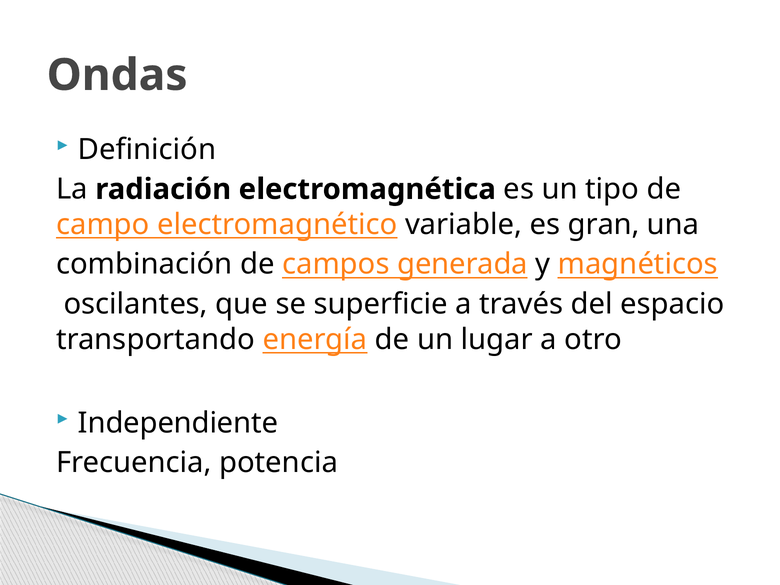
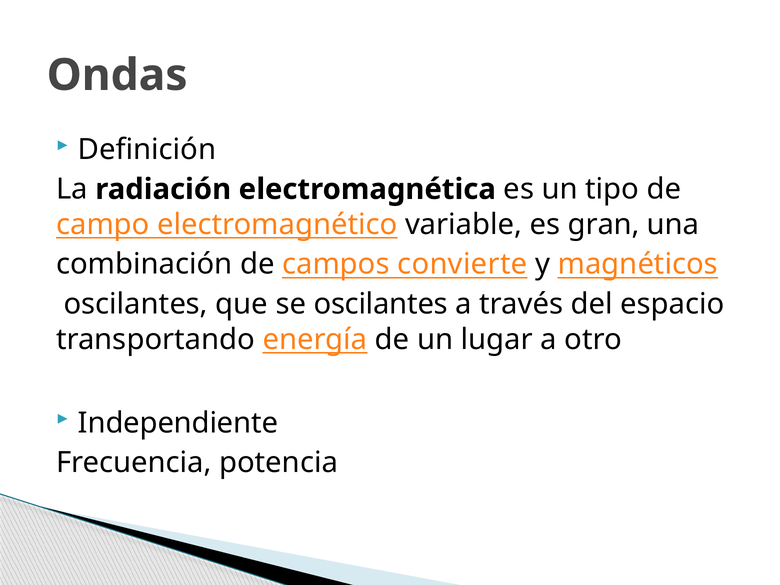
generada: generada -> convierte (462, 264)
se superficie: superficie -> oscilantes (381, 304)
